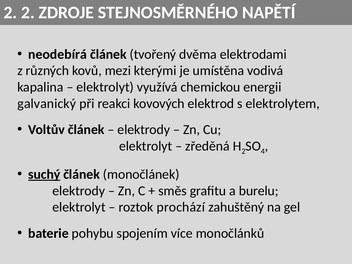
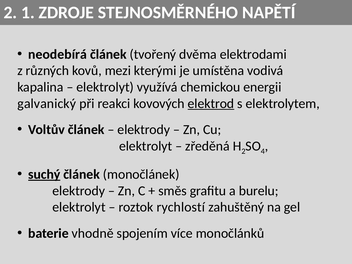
2 2: 2 -> 1 (28, 13)
elektrod underline: none -> present (211, 104)
prochází: prochází -> rychlostí (181, 207)
pohybu: pohybu -> vhodně (93, 233)
